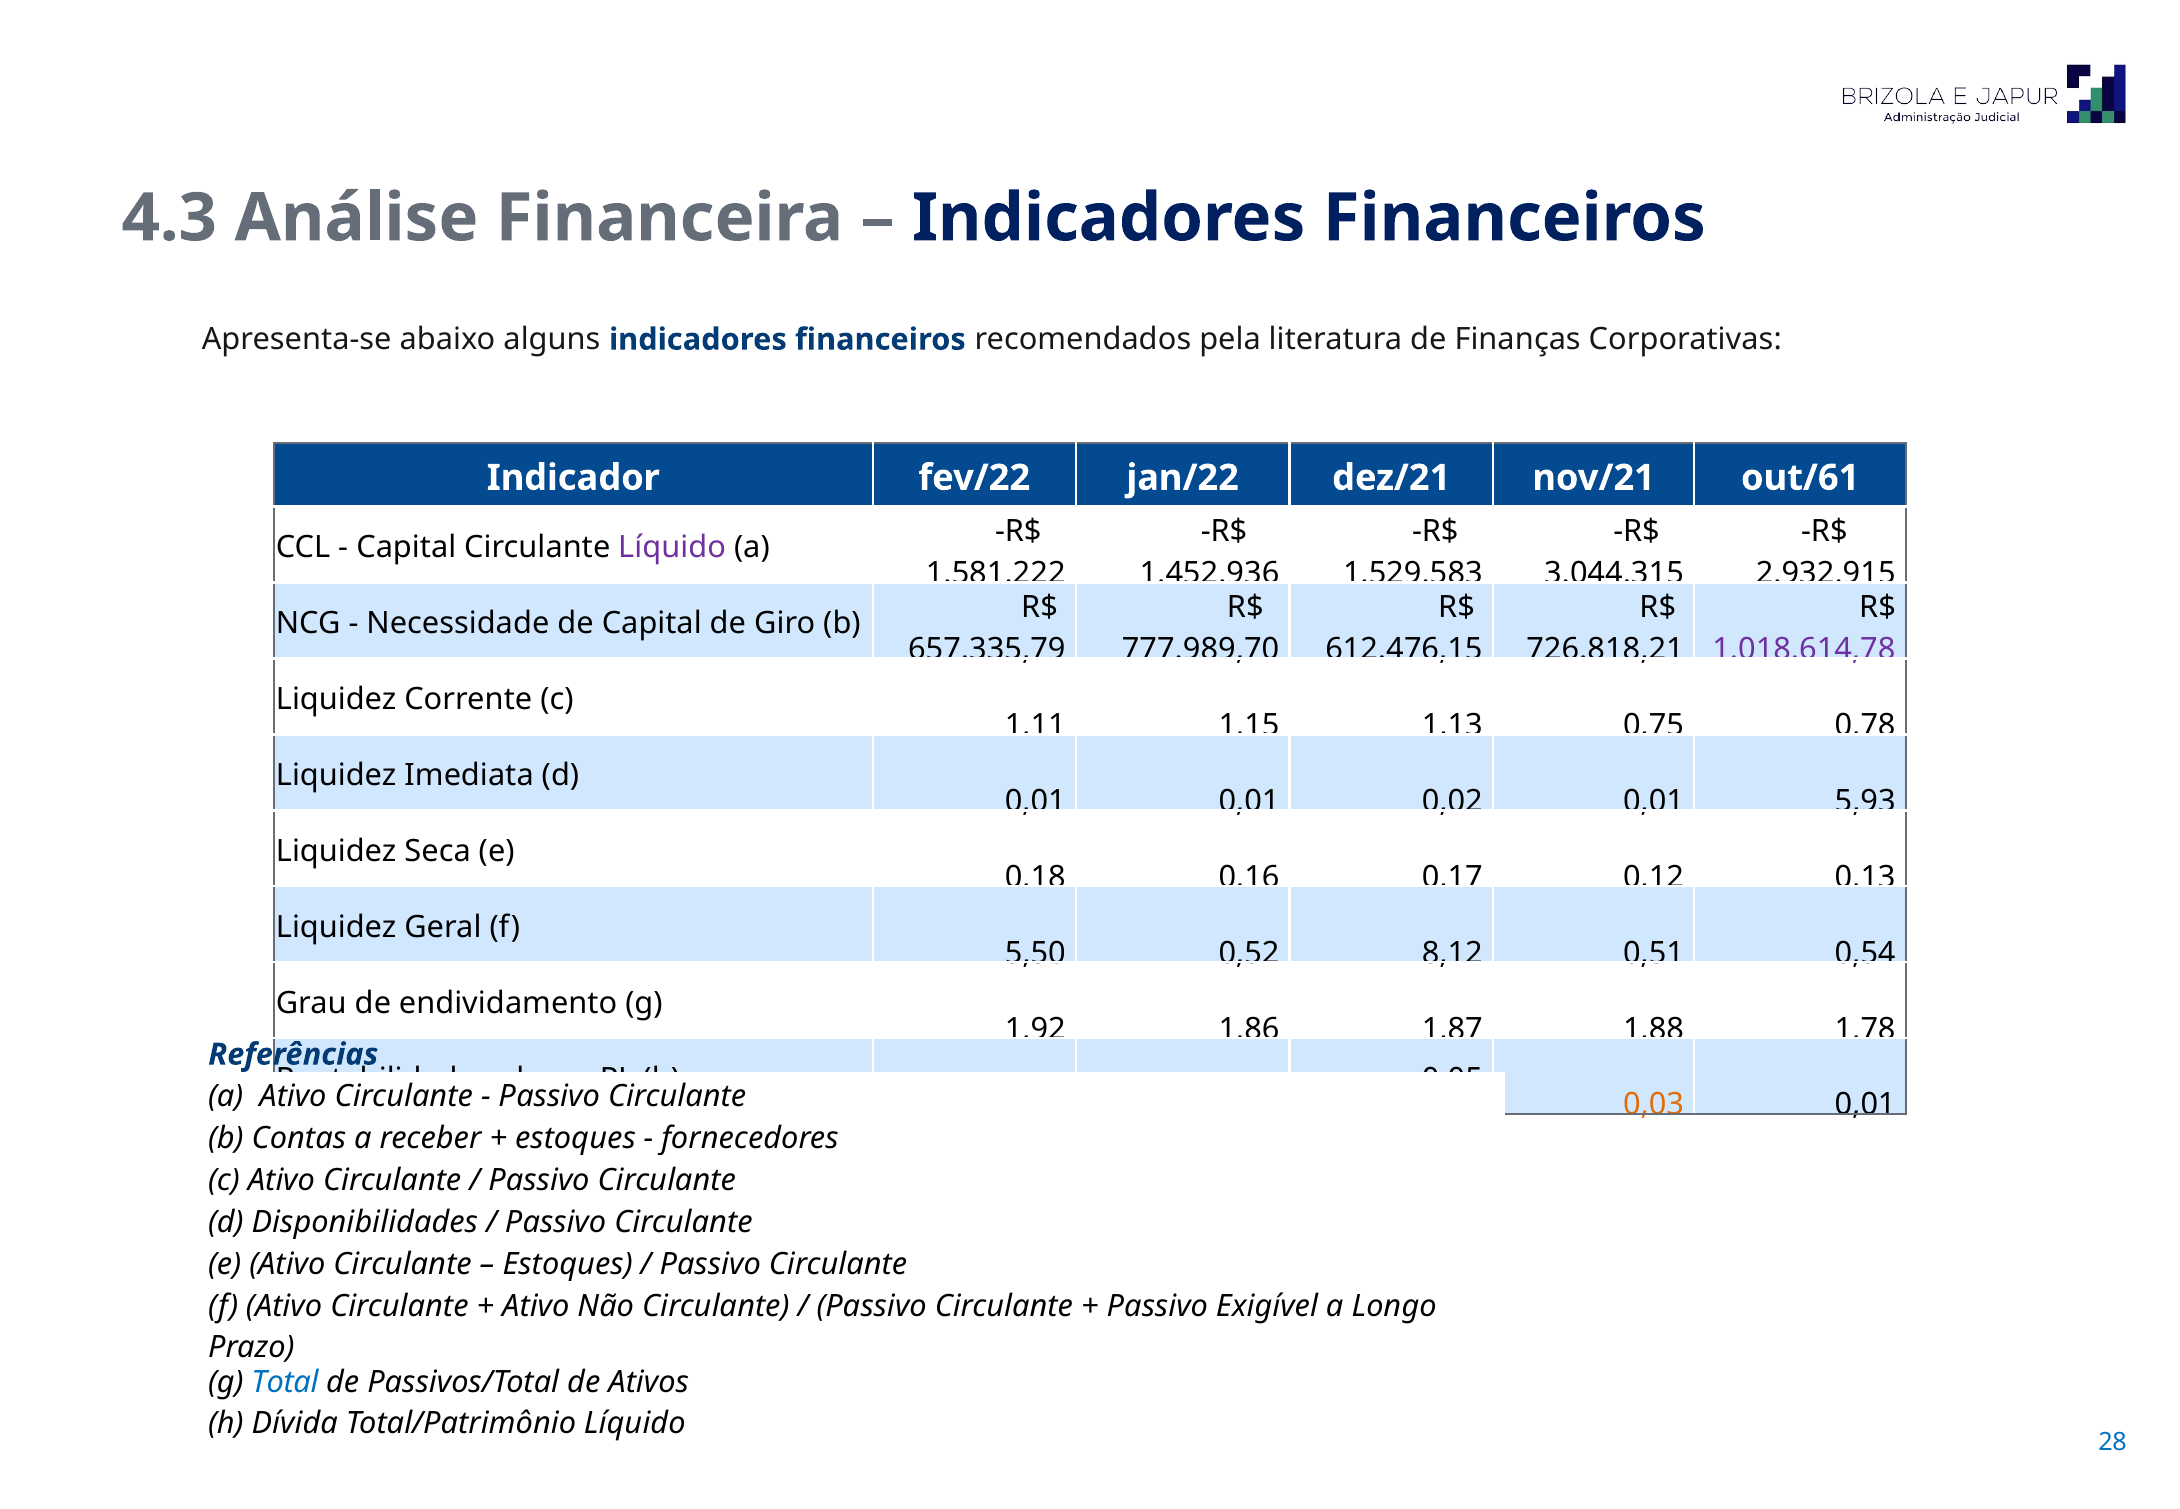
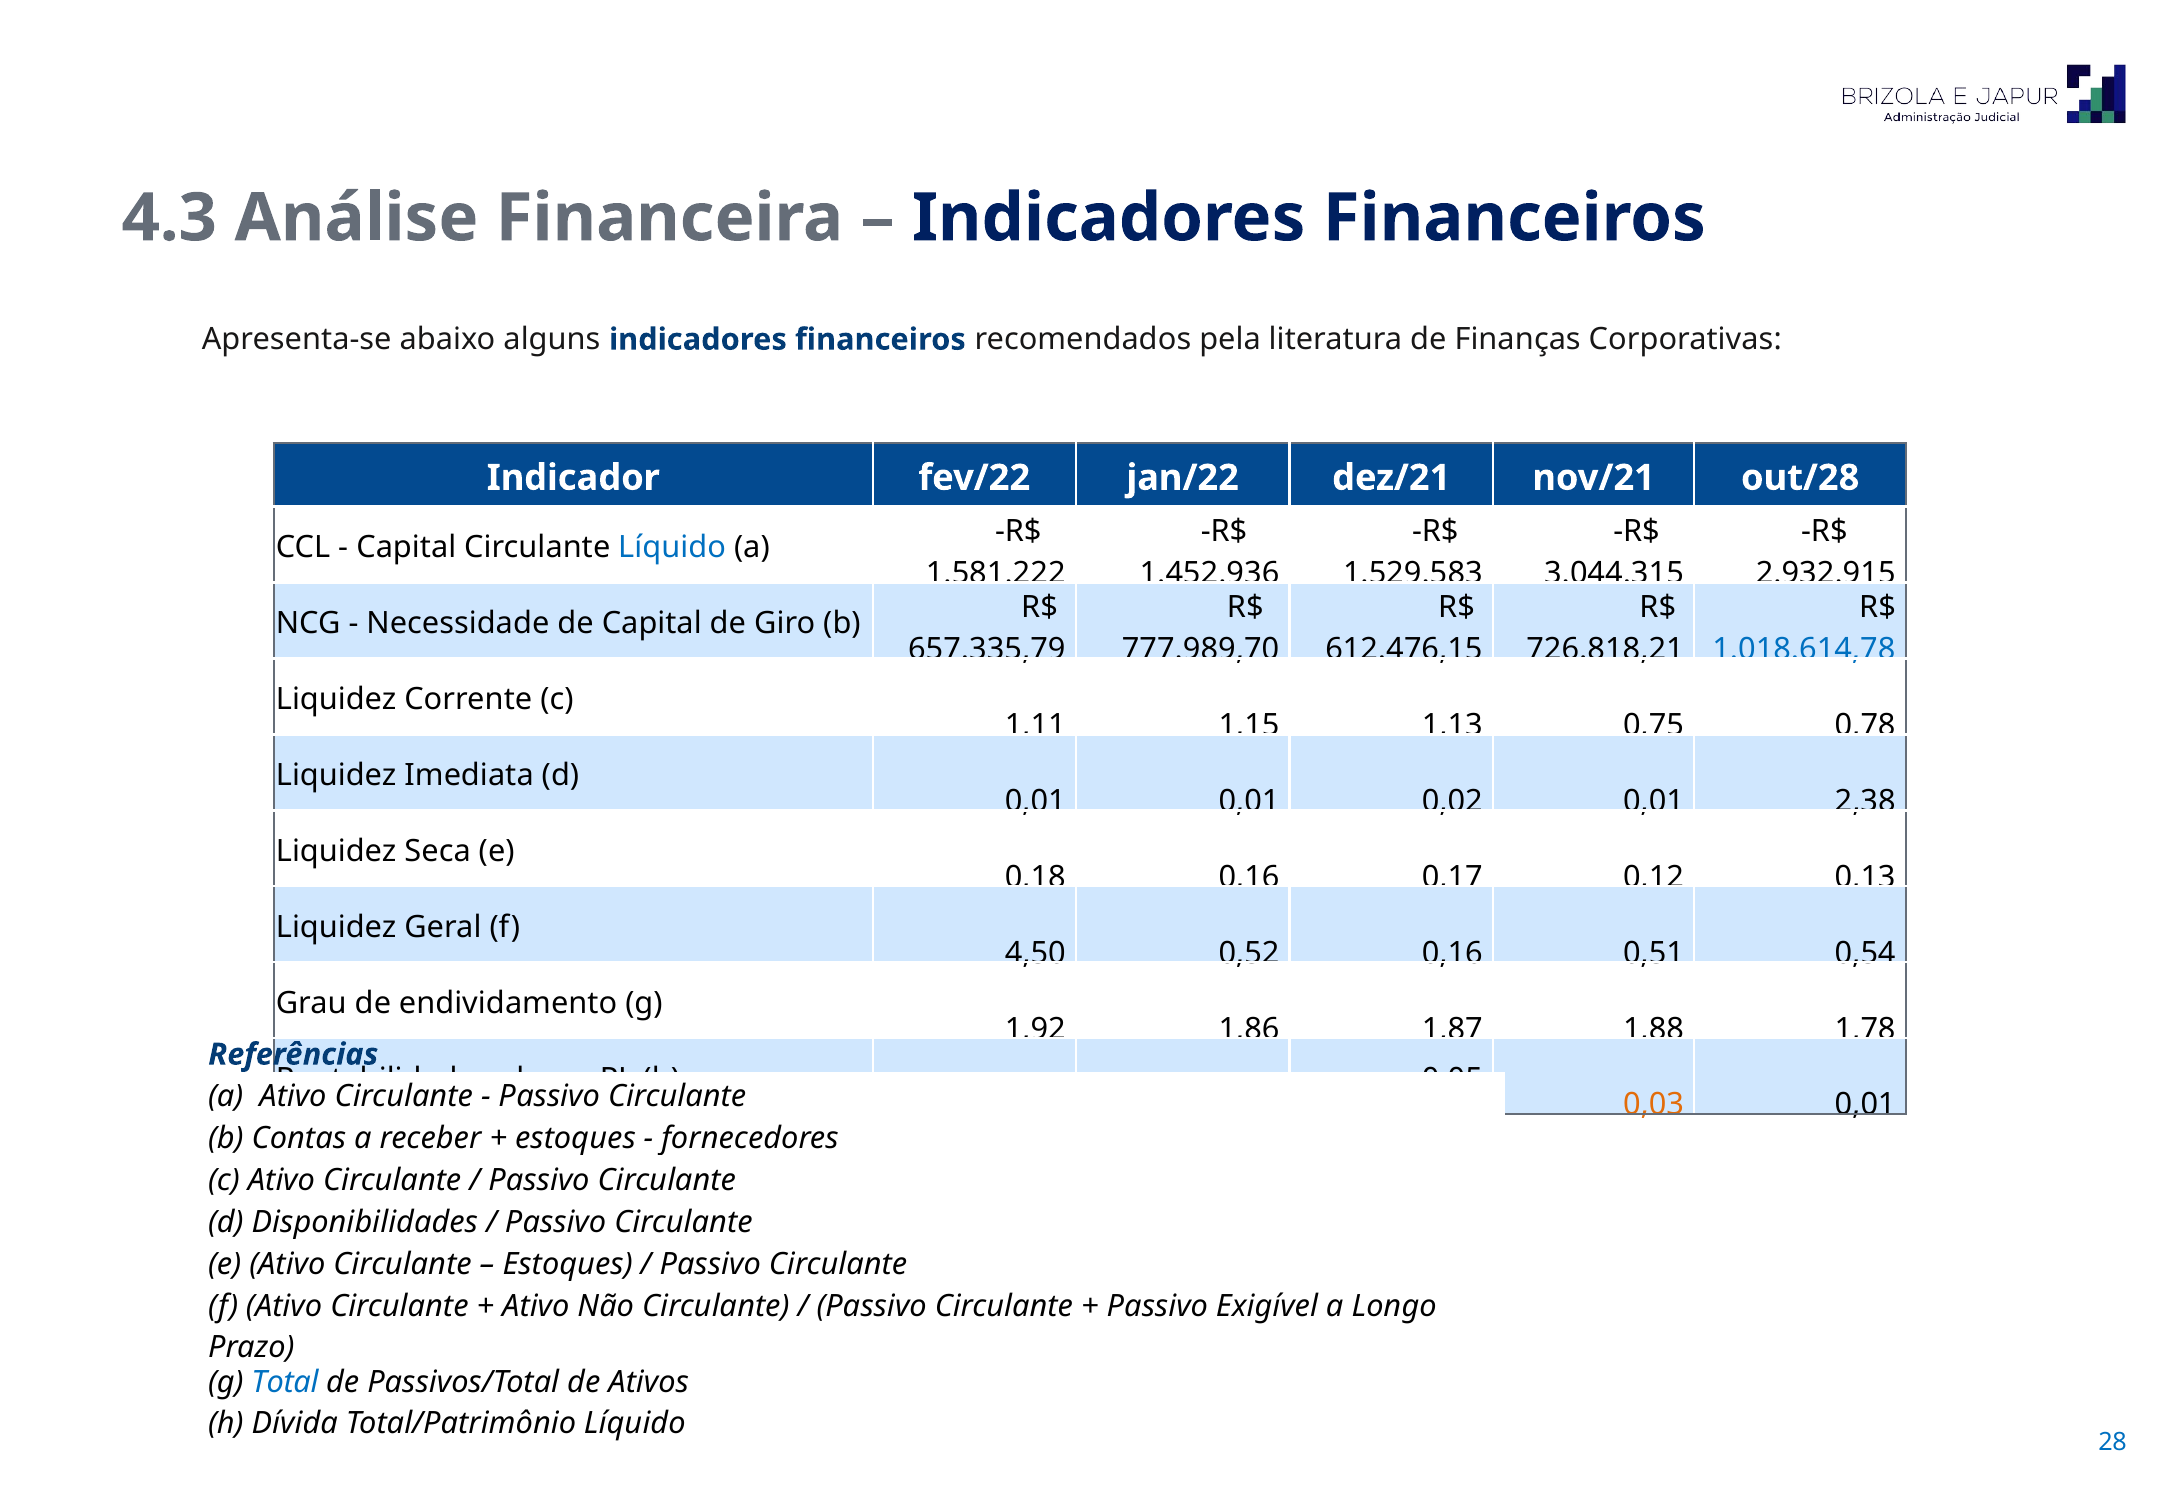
out/61: out/61 -> out/28 (1800, 478)
Líquido colour: purple -> blue (672, 547)
1.018.614,78 colour: purple -> blue (1804, 649)
5,93: 5,93 -> 2,38 (1865, 801)
5,50: 5,50 -> 4,50 (1035, 953)
0,52 8,12: 8,12 -> 0,16 (1452, 953)
